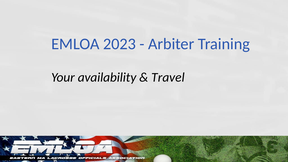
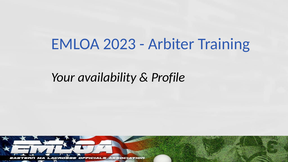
Travel: Travel -> Profile (168, 77)
